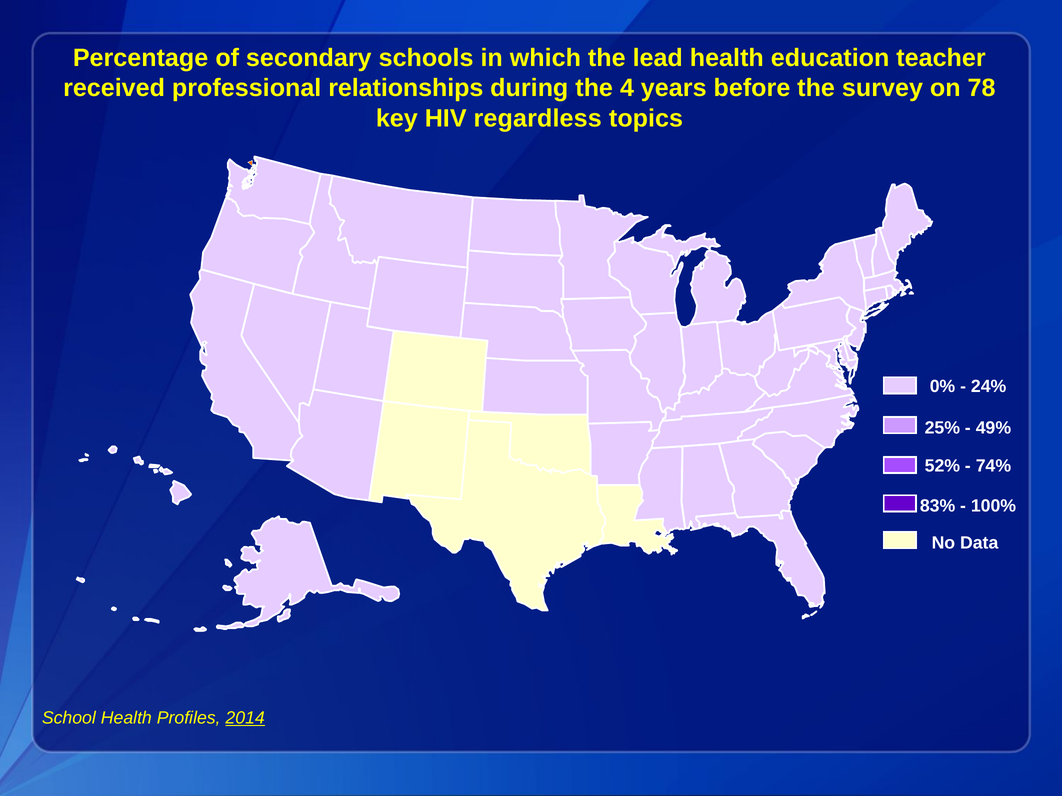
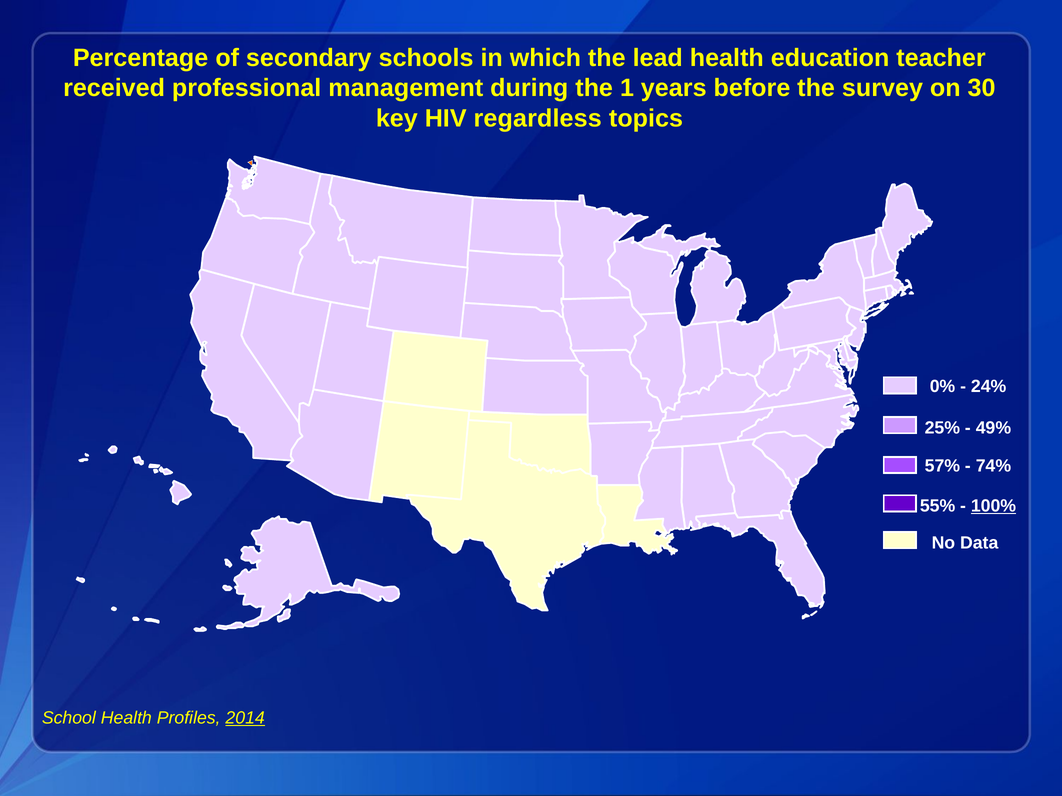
relationships: relationships -> management (406, 88)
4: 4 -> 1 (627, 88)
78: 78 -> 30 (982, 88)
52%: 52% -> 57% (942, 466)
83%: 83% -> 55% (938, 506)
100% underline: none -> present (994, 506)
